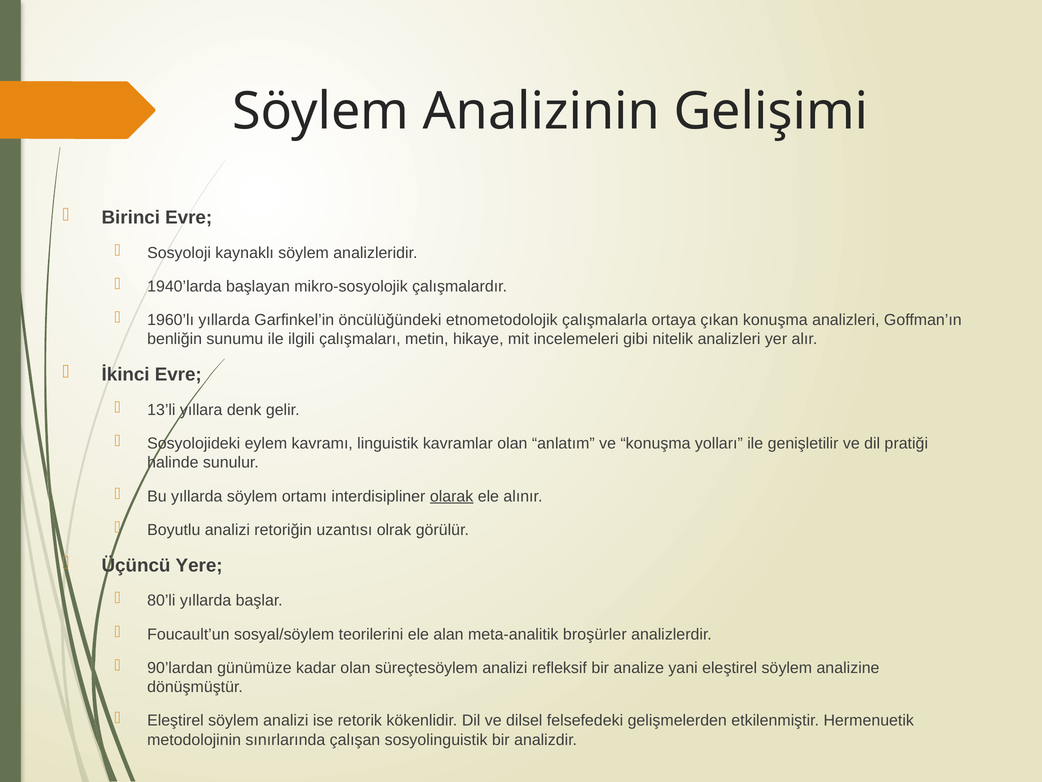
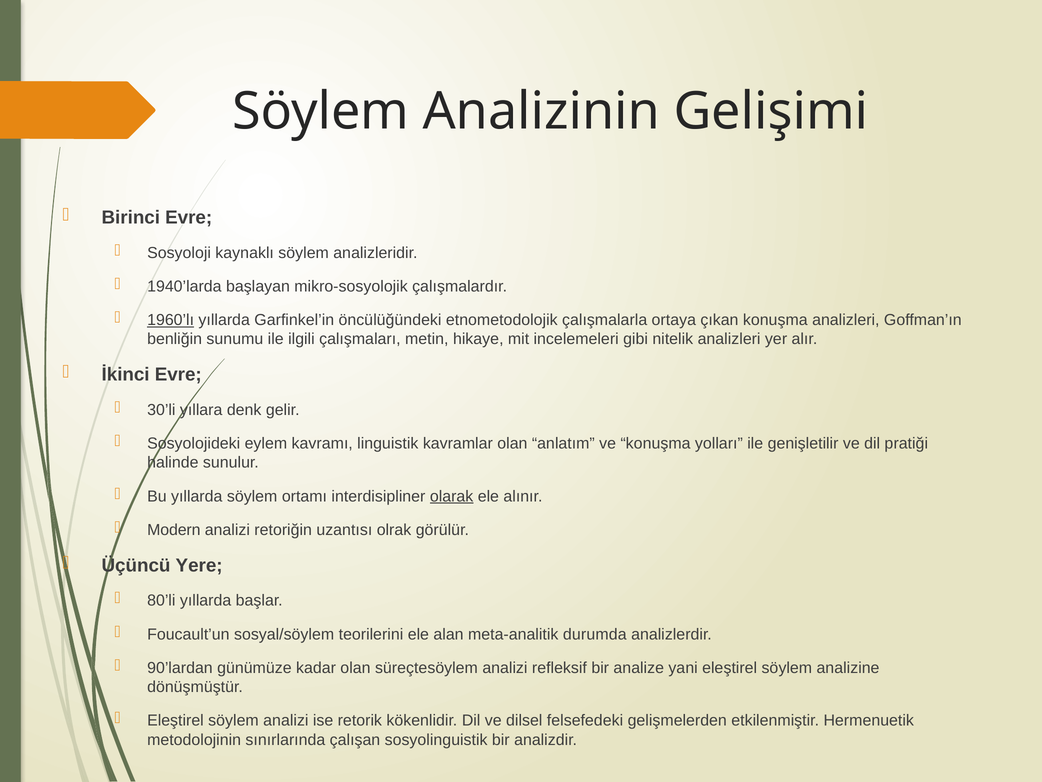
1960’lı underline: none -> present (171, 320)
13’li: 13’li -> 30’li (161, 410)
Boyutlu: Boyutlu -> Modern (174, 530)
broşürler: broşürler -> durumda (595, 634)
